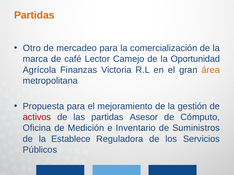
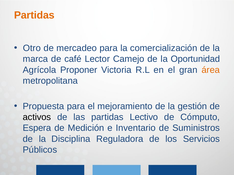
Finanzas: Finanzas -> Proponer (79, 70)
activos colour: red -> black (37, 117)
Asesor: Asesor -> Lectivo (144, 117)
Oficina: Oficina -> Espera (37, 128)
Establece: Establece -> Disciplina (71, 139)
